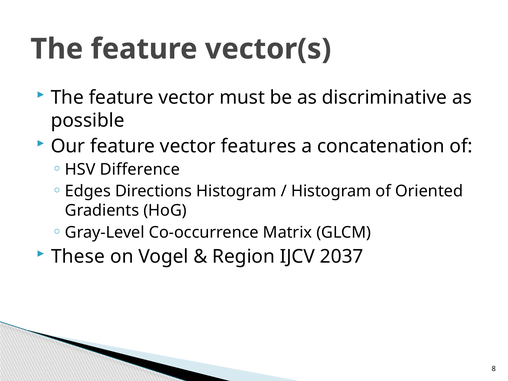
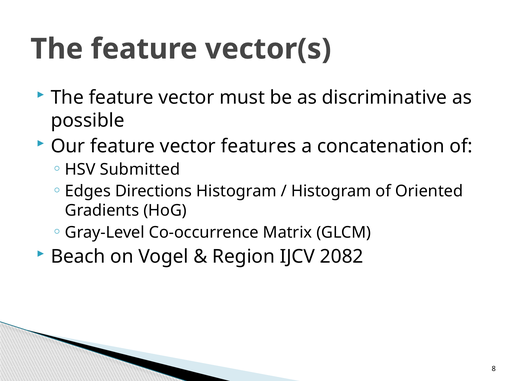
Difference: Difference -> Submitted (140, 169)
These: These -> Beach (78, 257)
2037: 2037 -> 2082 (342, 257)
